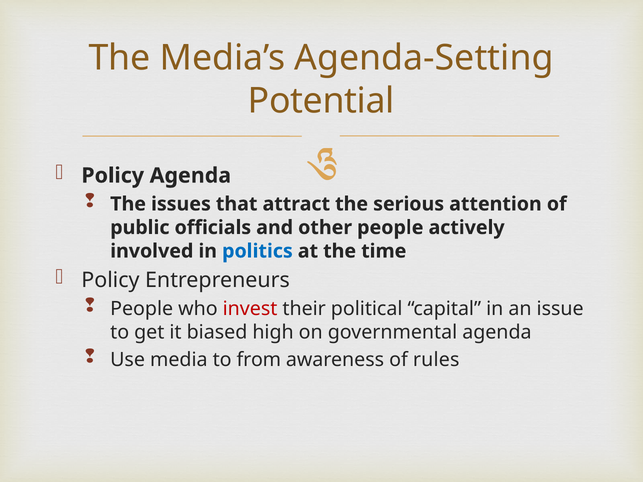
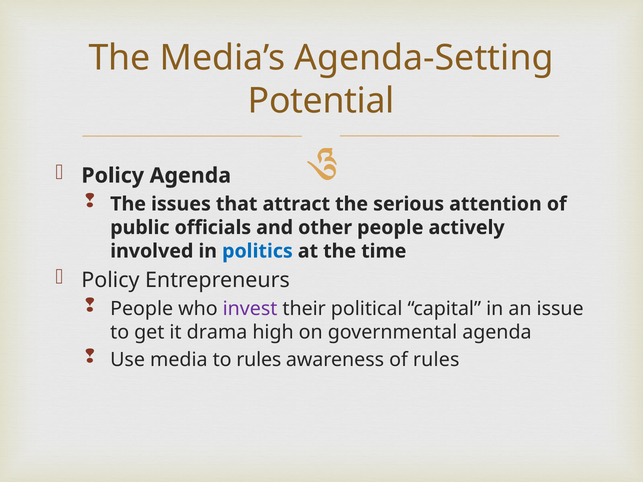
invest colour: red -> purple (250, 309)
biased: biased -> drama (217, 332)
to from: from -> rules (259, 360)
